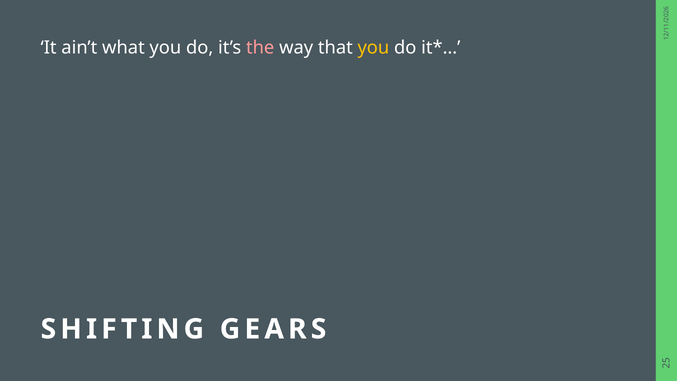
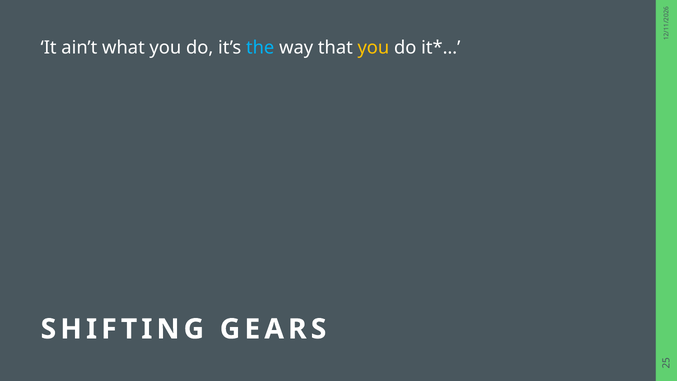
the colour: pink -> light blue (260, 48)
